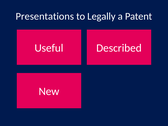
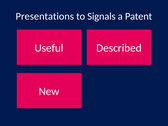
Legally: Legally -> Signals (101, 16)
